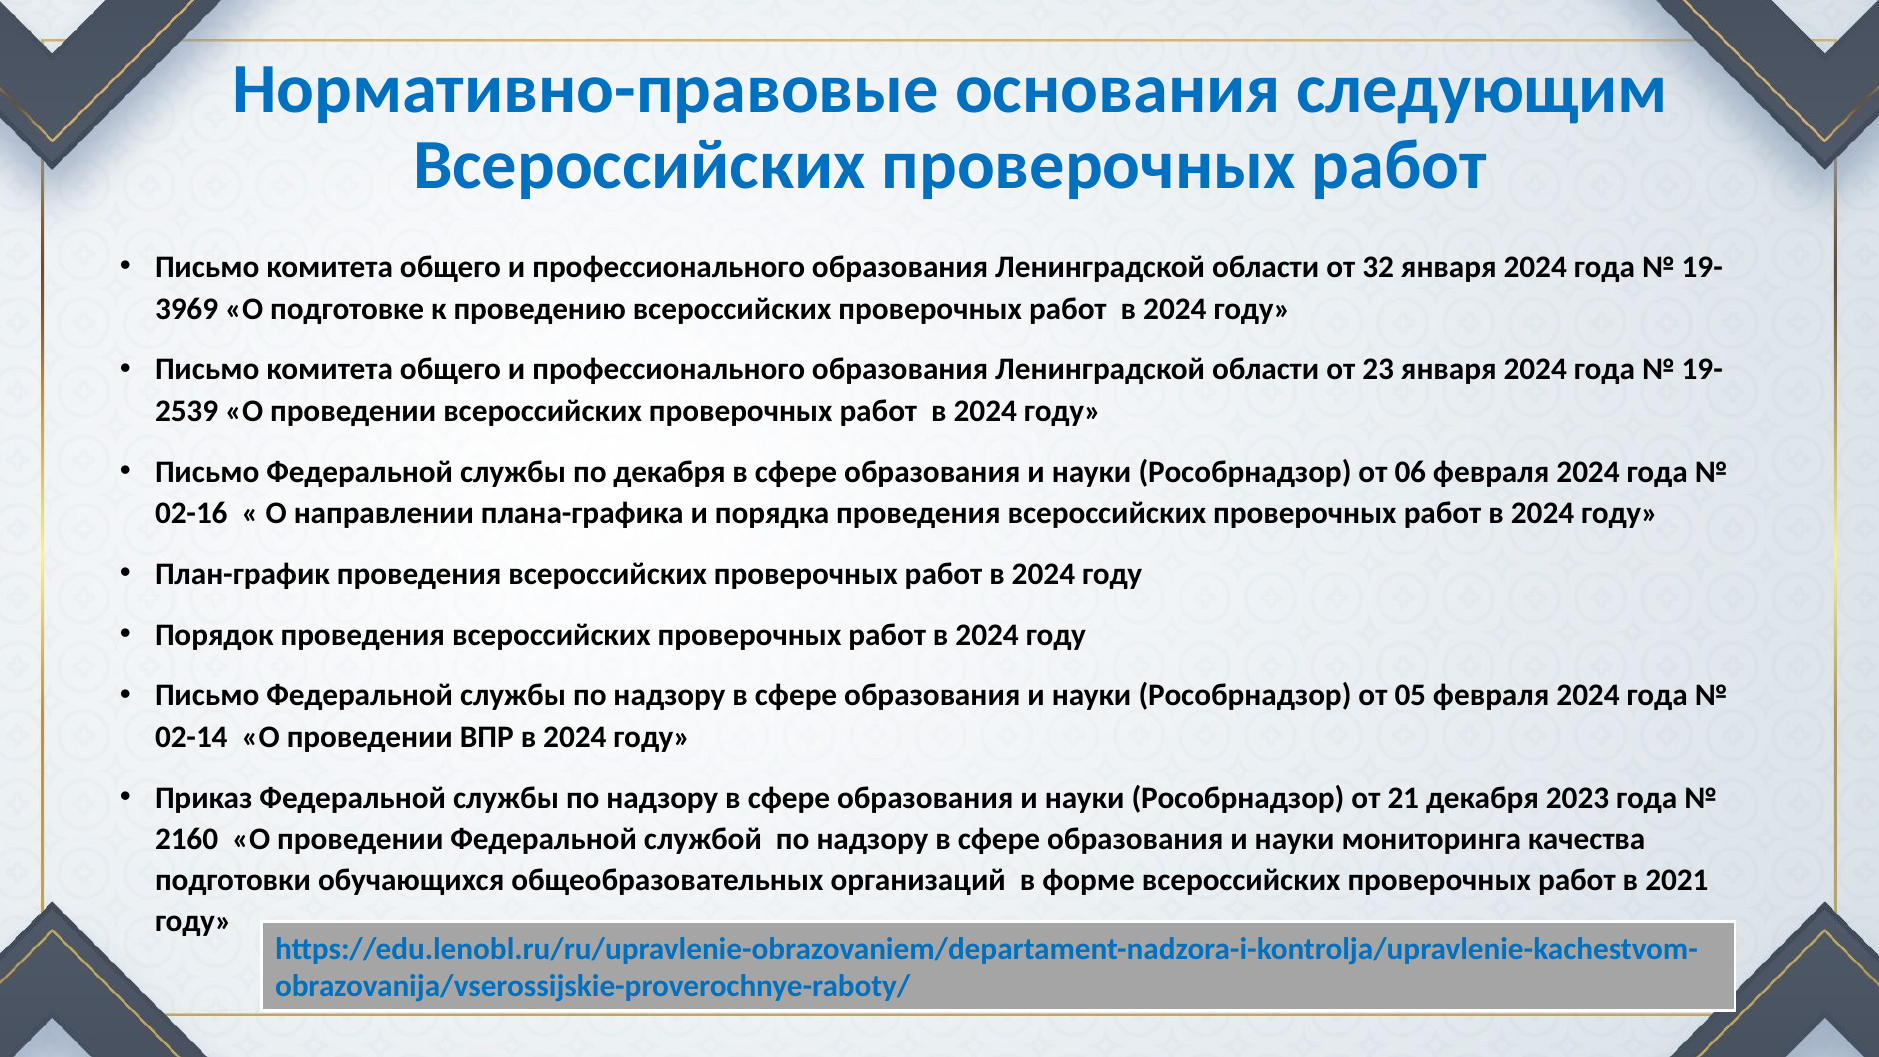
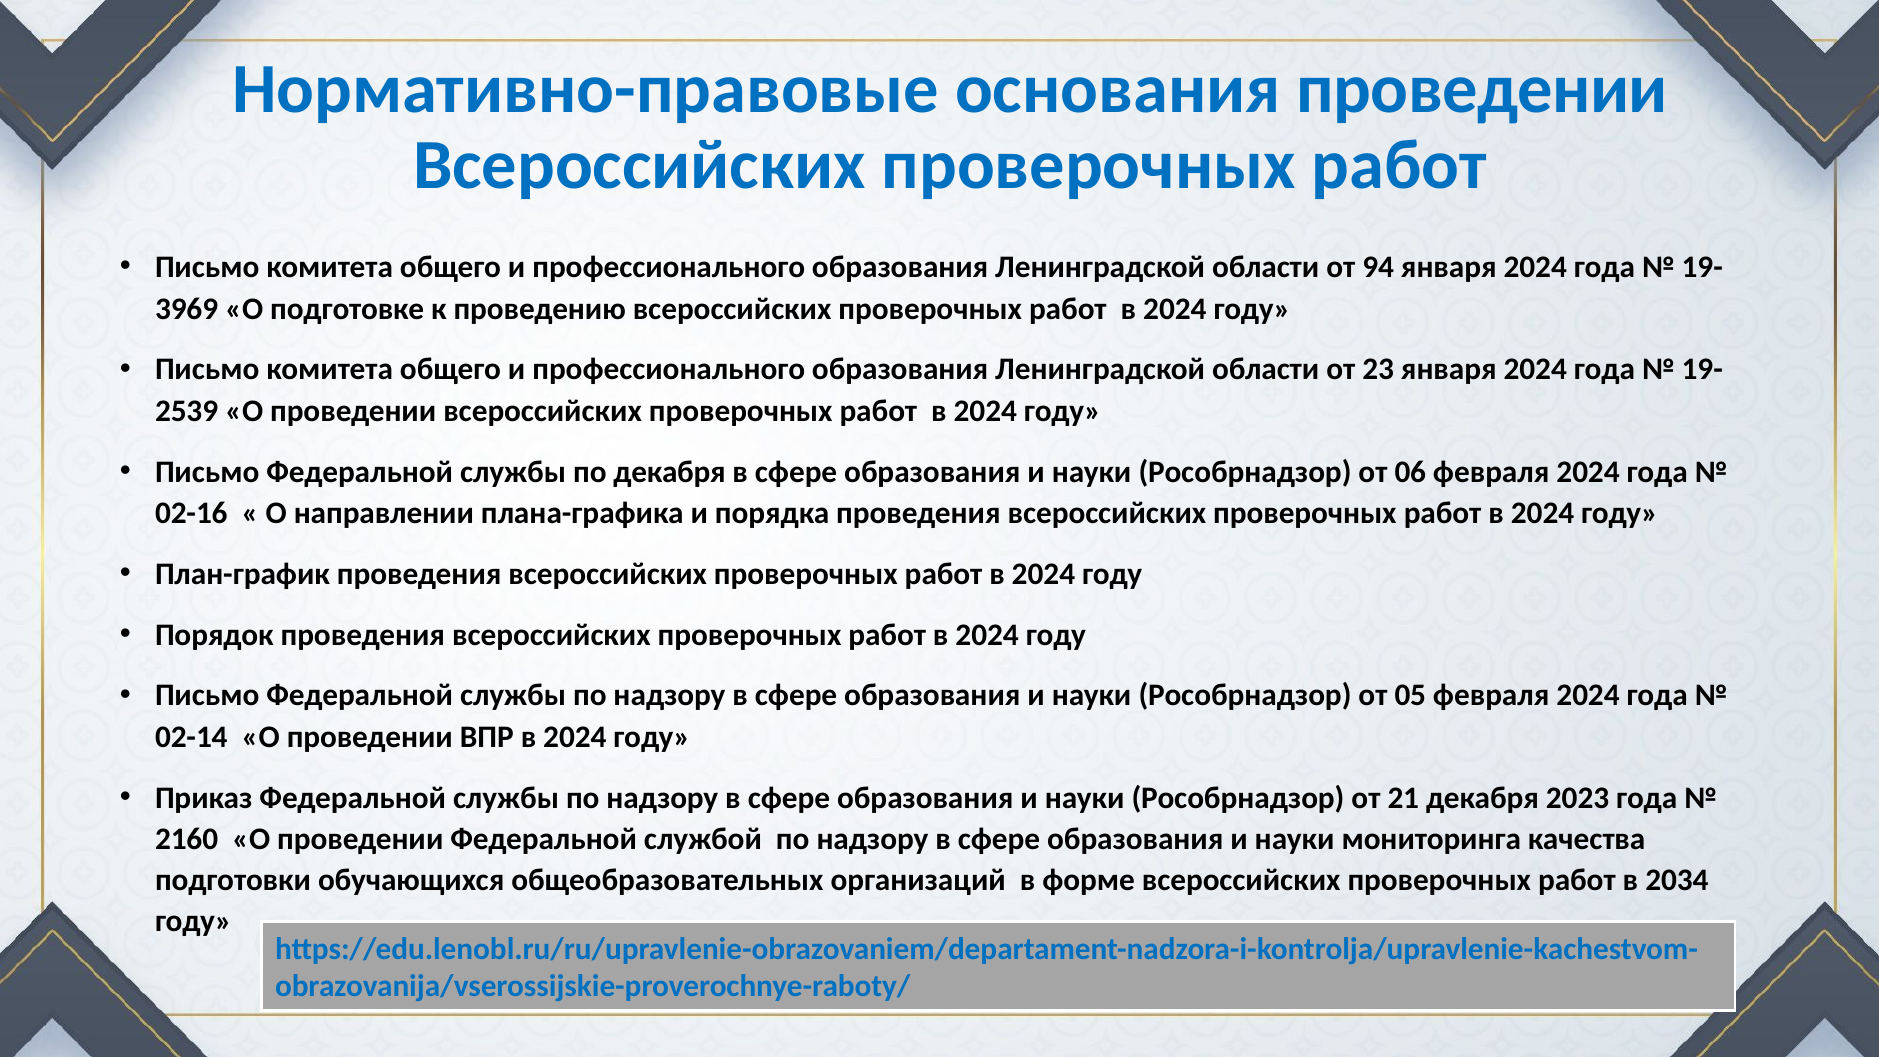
основания следующим: следующим -> проведении (1482, 89)
32: 32 -> 94 (1378, 267)
2021: 2021 -> 2034 (1677, 880)
